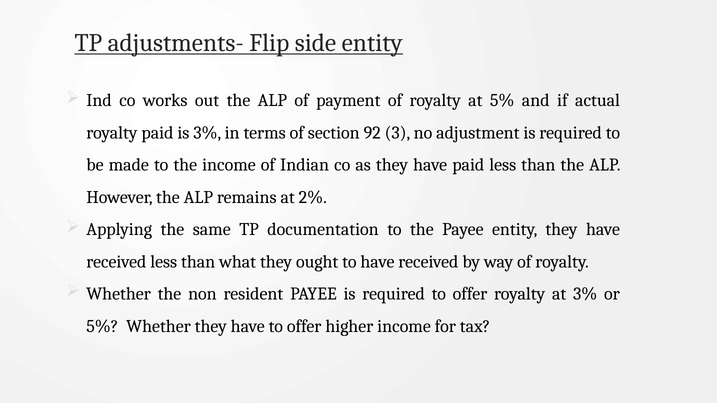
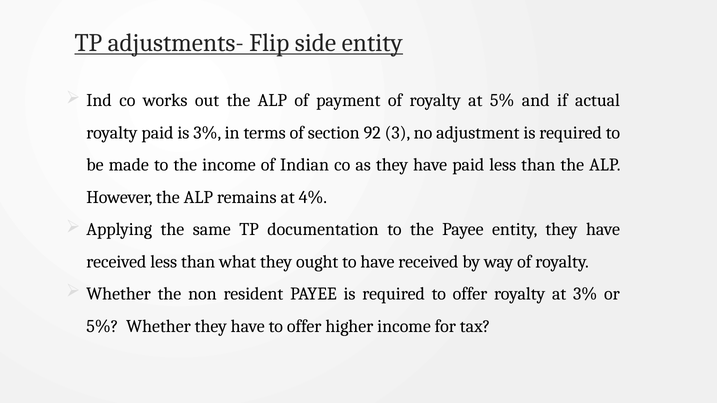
2%: 2% -> 4% (313, 197)
